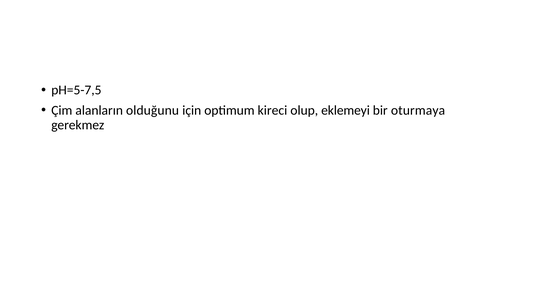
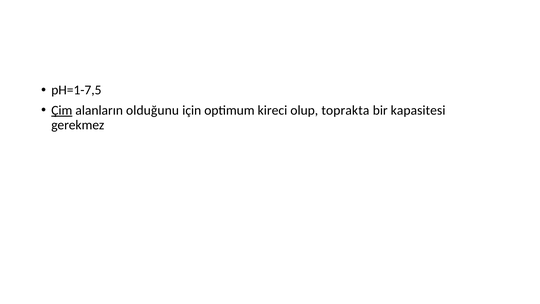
pH=5-7,5: pH=5-7,5 -> pH=1-7,5 (76, 90)
Çim underline: none -> present (62, 110)
eklemeyi: eklemeyi -> toprakta (345, 110)
oturmaya: oturmaya -> kapasitesi (418, 110)
